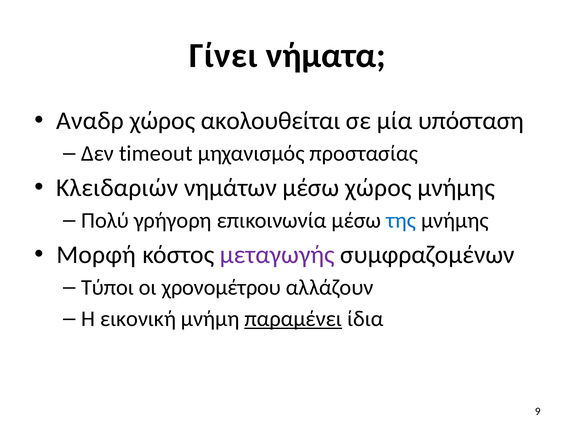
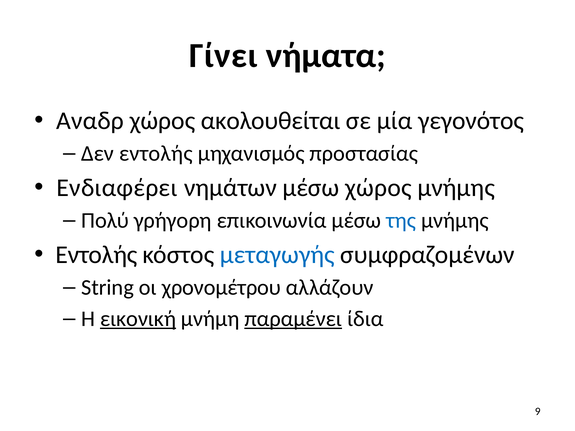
υπόσταση: υπόσταση -> γεγονότος (471, 121)
Δεν timeout: timeout -> εντολής (156, 154)
Κλειδαριών: Κλειδαριών -> Ενδιαφέρει (117, 188)
Μορφή: Μορφή -> Εντολής (96, 255)
μεταγωγής colour: purple -> blue (277, 255)
Τύποι: Τύποι -> String (108, 288)
εικονική underline: none -> present (138, 319)
